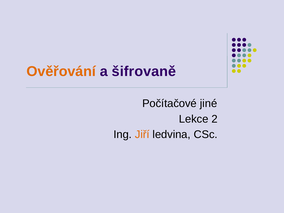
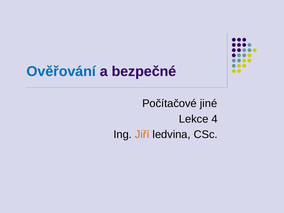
Ověřování colour: orange -> blue (61, 72)
šifrovaně: šifrovaně -> bezpečné (144, 72)
2: 2 -> 4 (215, 119)
